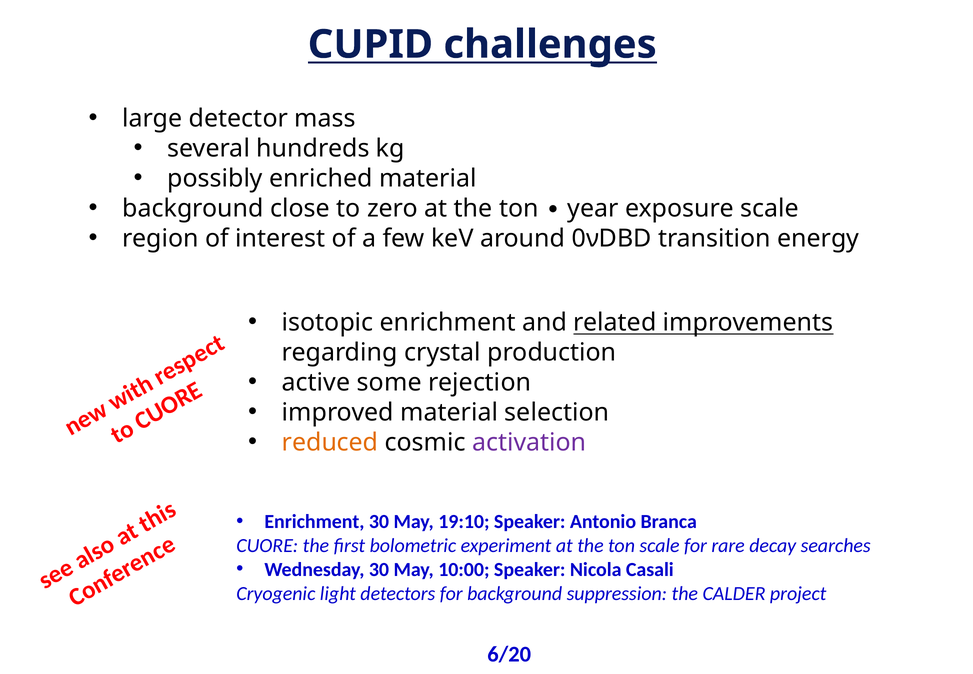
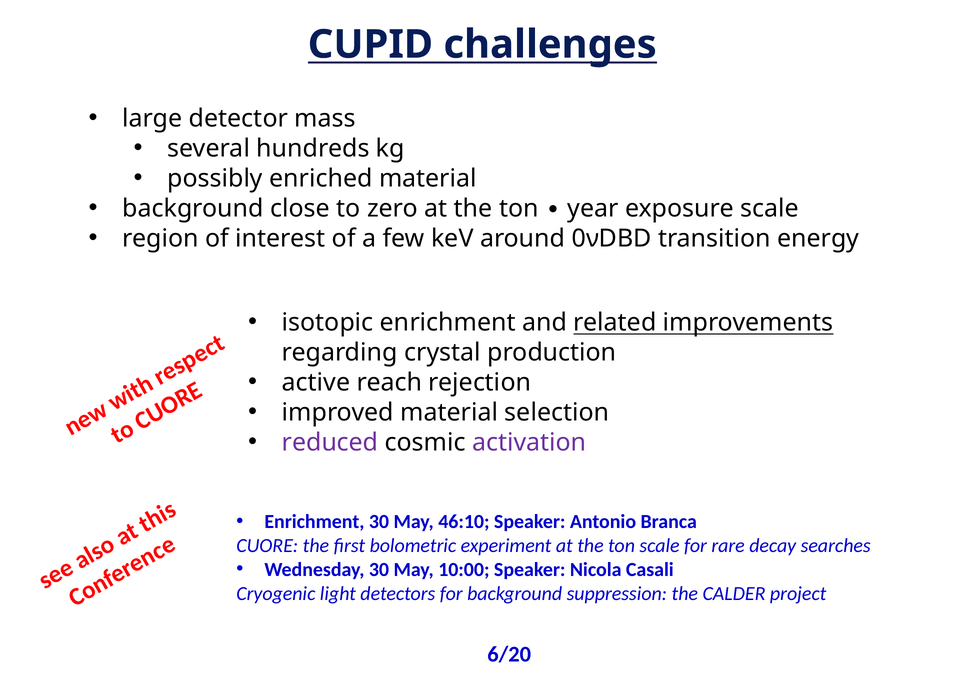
some: some -> reach (389, 383)
reduced colour: orange -> purple (330, 442)
19:10: 19:10 -> 46:10 (464, 522)
